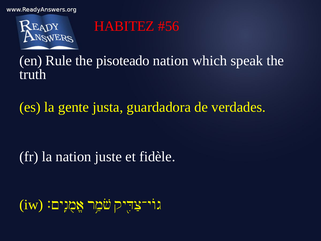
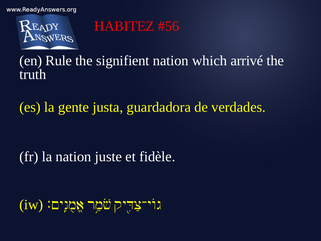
pisoteado: pisoteado -> signifient (123, 61)
speak: speak -> arrivé (247, 61)
